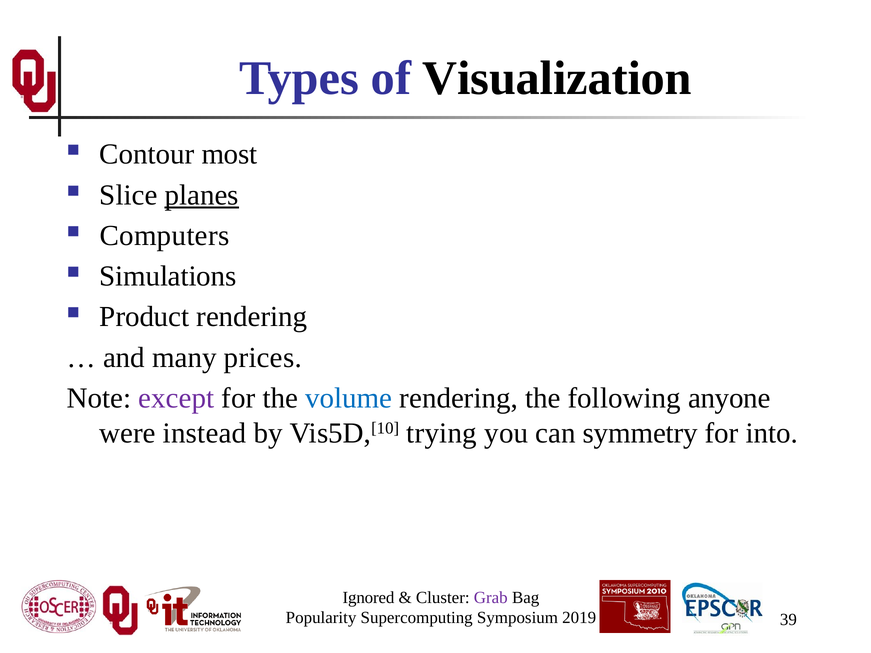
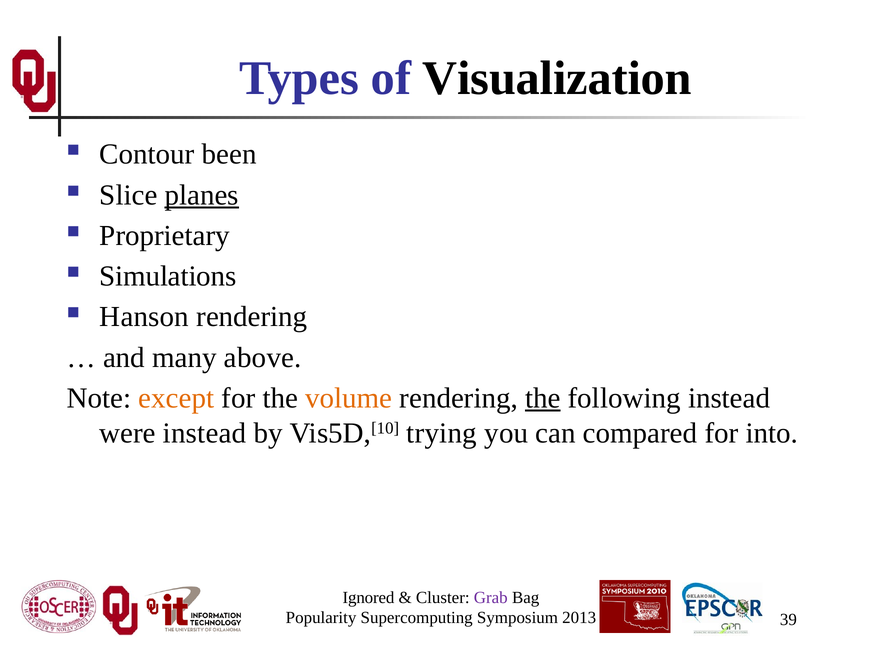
most: most -> been (229, 154)
Computers: Computers -> Proprietary (165, 236)
Product: Product -> Hanson (144, 317)
prices: prices -> above (263, 358)
except colour: purple -> orange (176, 398)
volume colour: blue -> orange (349, 398)
the underline: none -> present (543, 398)
following anyone: anyone -> instead (729, 398)
symmetry: symmetry -> compared (640, 433)
2019: 2019 -> 2013 (579, 618)
